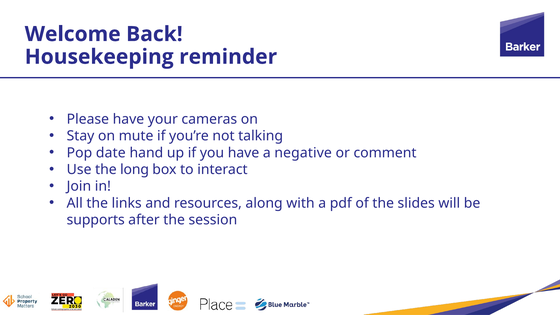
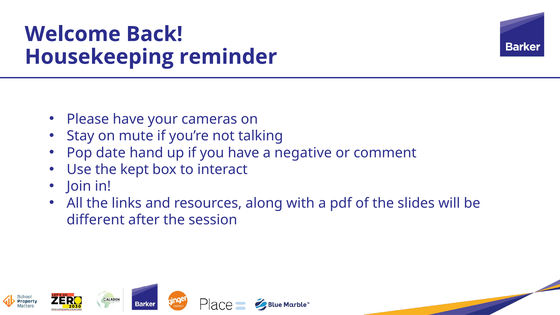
long: long -> kept (135, 170)
supports: supports -> different (96, 220)
